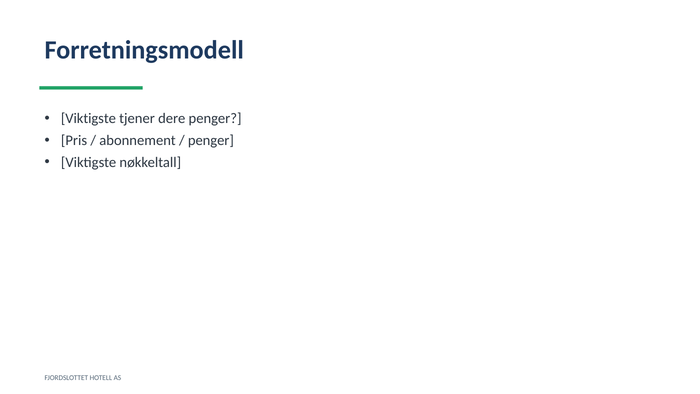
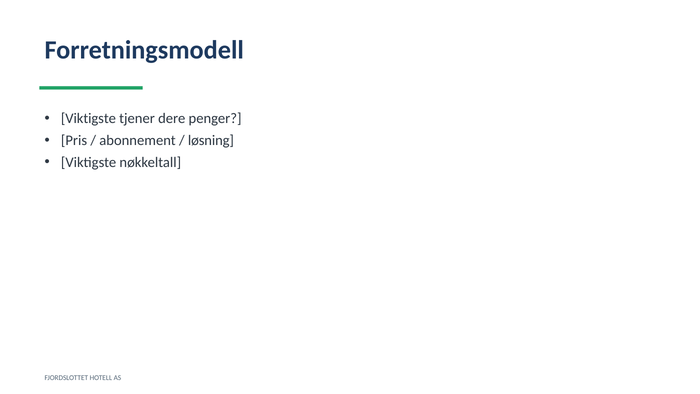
penger: penger -> løsning (211, 140)
